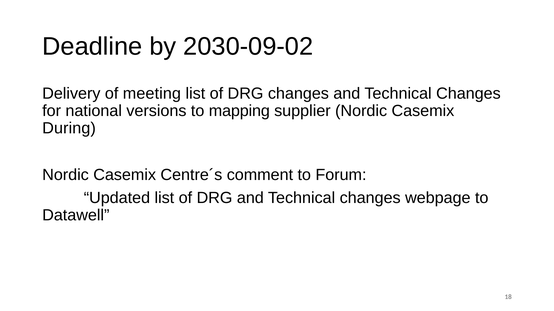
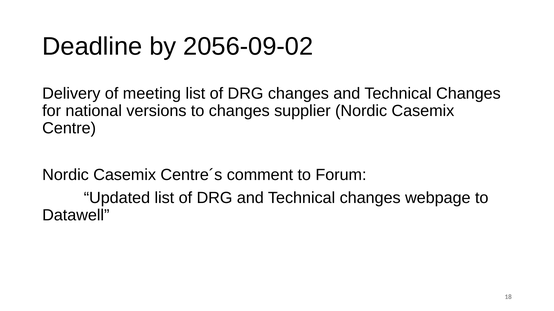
2030-09-02: 2030-09-02 -> 2056-09-02 (248, 47)
to mapping: mapping -> changes (239, 111)
During: During -> Centre (69, 129)
